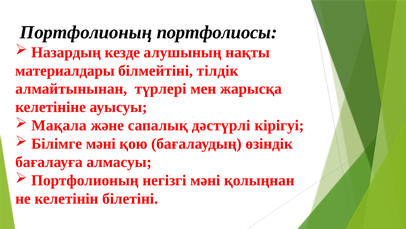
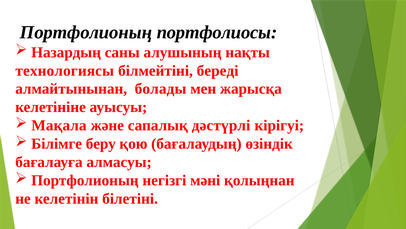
кезде: кезде -> саны (122, 52)
материалдары: материалдары -> технологиясы (65, 70)
тілдік: тілдік -> береді (218, 70)
түрлері: түрлері -> болады (161, 89)
Білімге мәні: мәні -> беру (101, 144)
